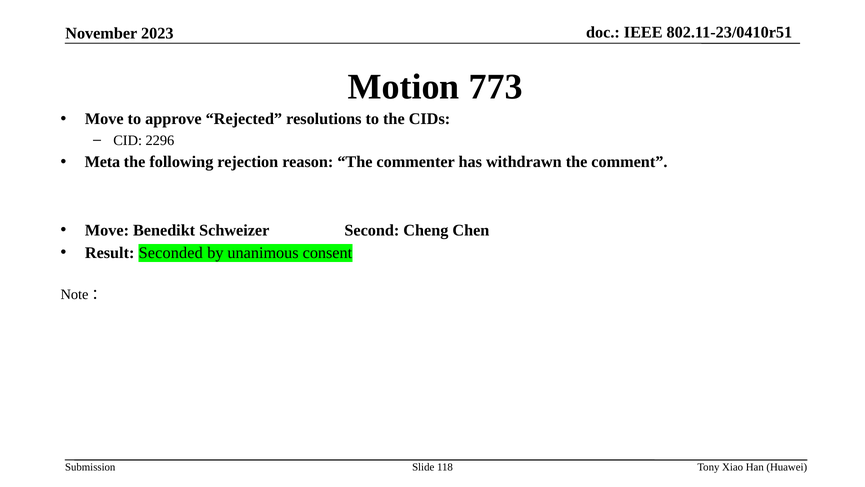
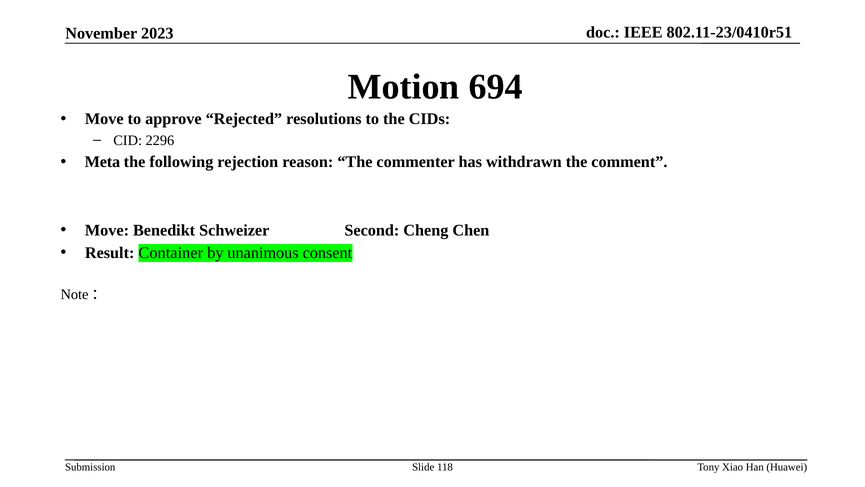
773: 773 -> 694 (496, 87)
Seconded: Seconded -> Container (171, 253)
